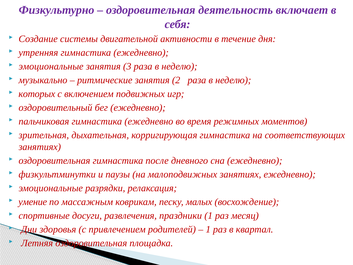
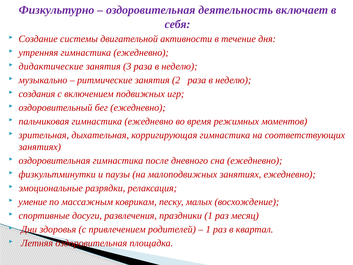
эмоциональные: эмоциональные -> дидактические (51, 66)
которых: которых -> создания (37, 94)
